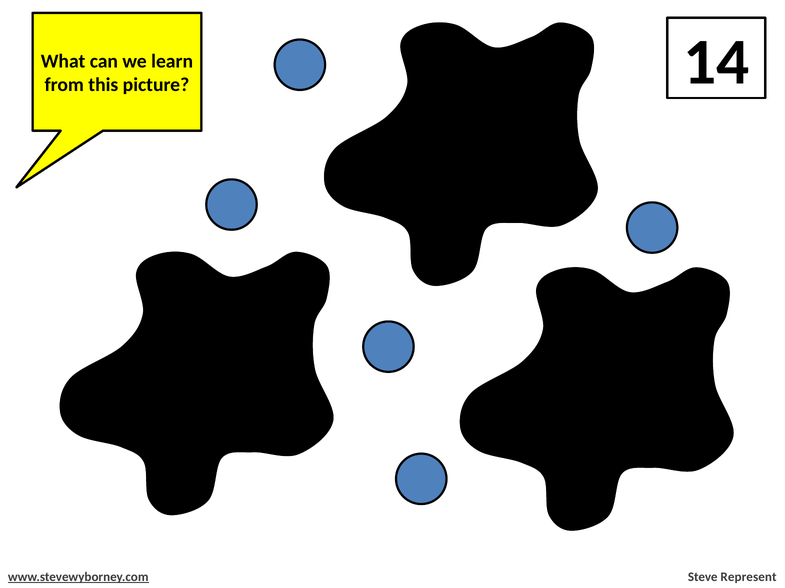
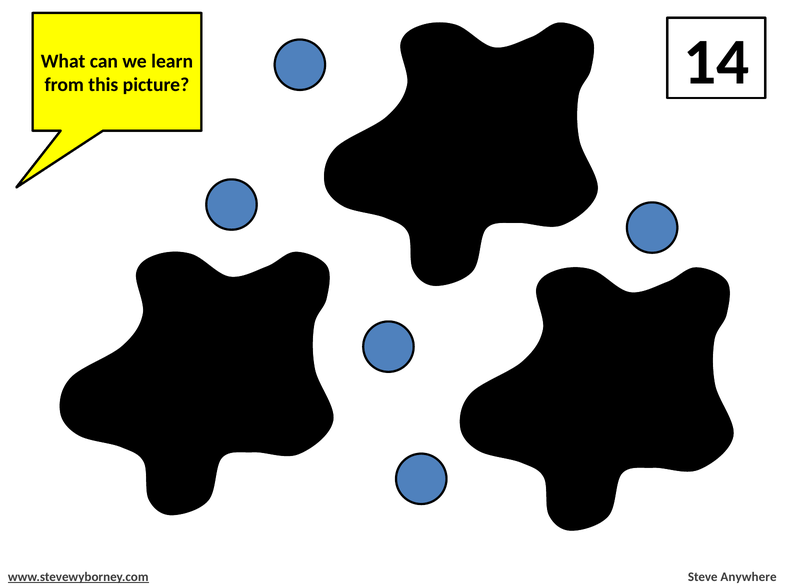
Represent: Represent -> Anywhere (749, 578)
